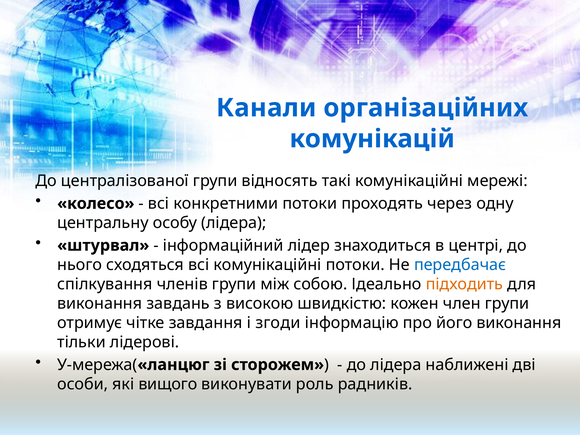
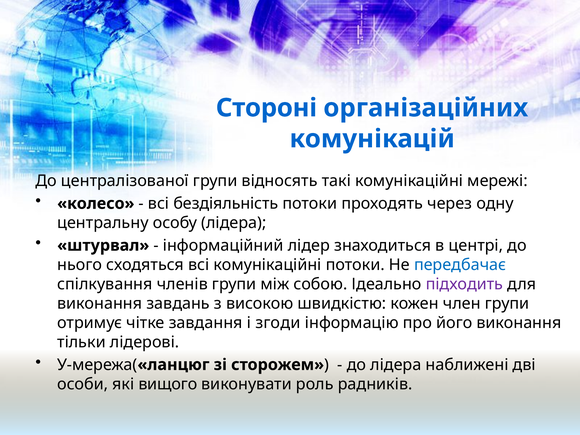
Канали: Канали -> Стороні (267, 108)
конкретними: конкретними -> бездіяльність (226, 204)
підходить colour: orange -> purple (464, 284)
